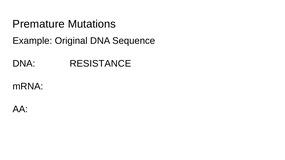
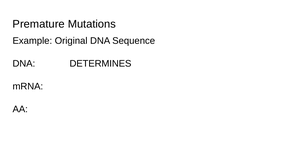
RESISTANCE: RESISTANCE -> DETERMINES (100, 64)
